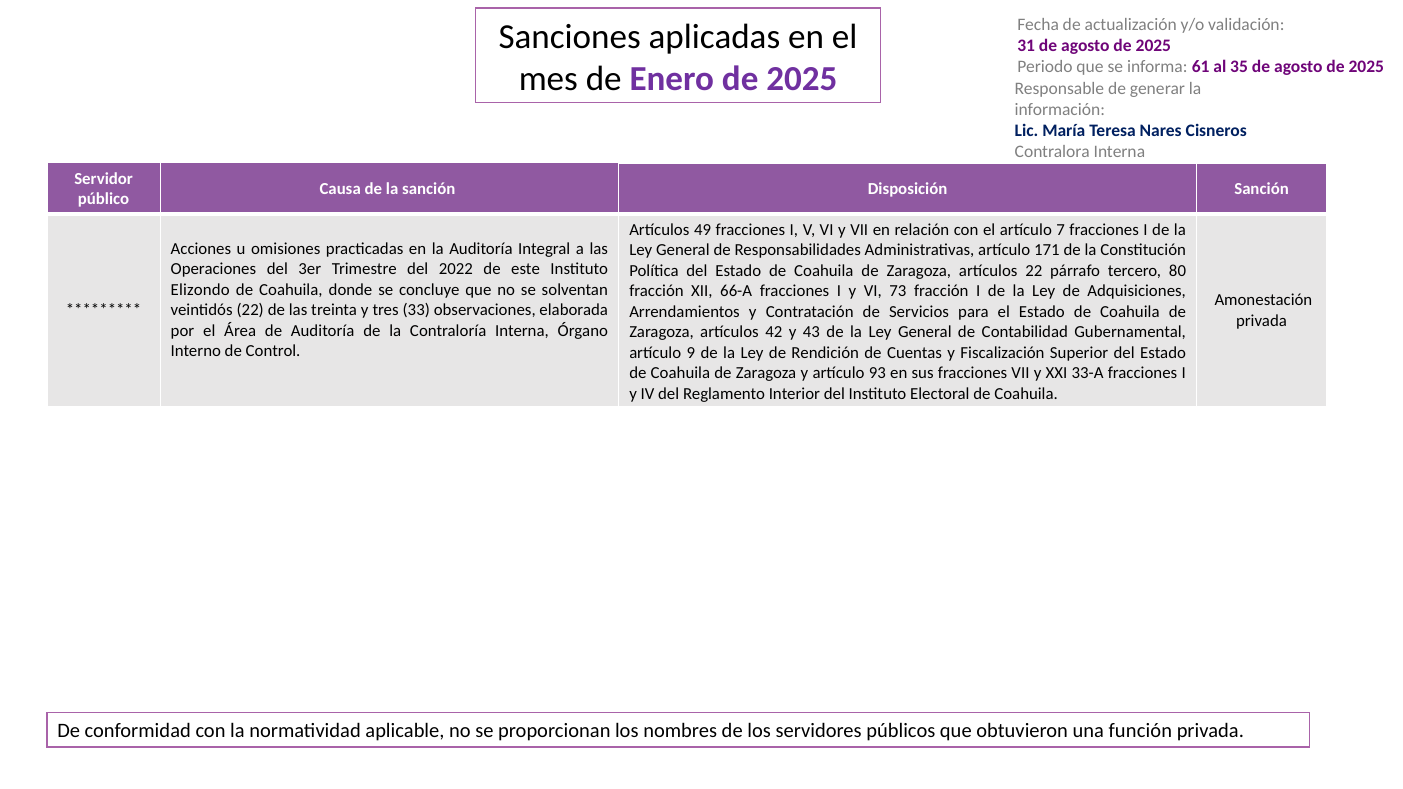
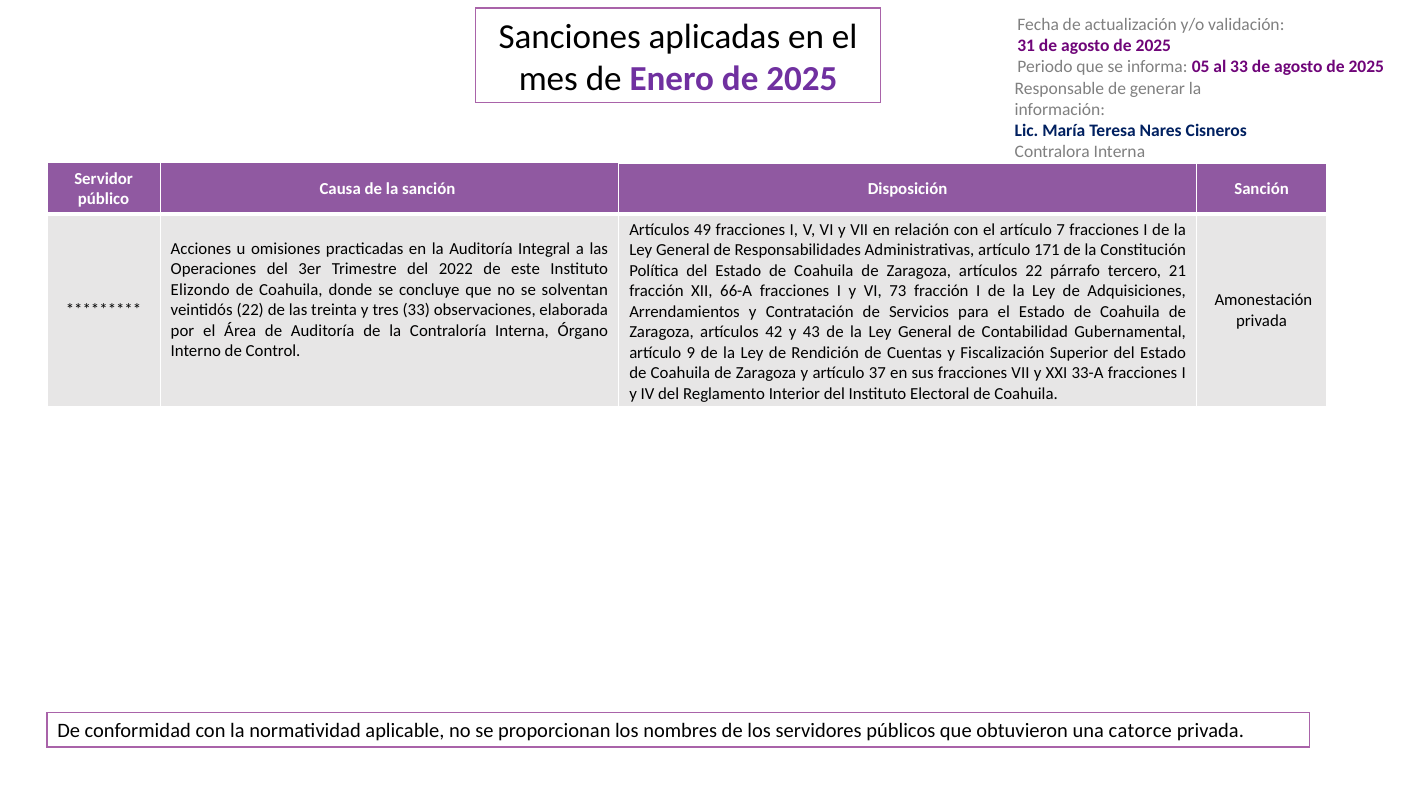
61: 61 -> 05 (1201, 67)
al 35: 35 -> 33 (1239, 67)
80: 80 -> 21 (1178, 271)
93: 93 -> 37 (877, 373)
función: función -> catorce (1140, 731)
